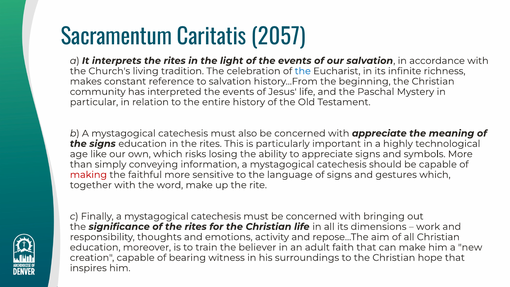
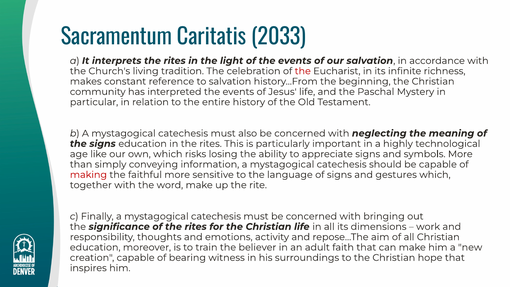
2057: 2057 -> 2033 (279, 37)
the colour: blue -> red (303, 71)
with appreciate: appreciate -> neglecting (379, 133)
